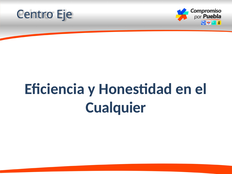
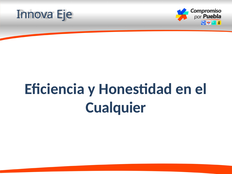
Centro: Centro -> Innova (35, 14)
